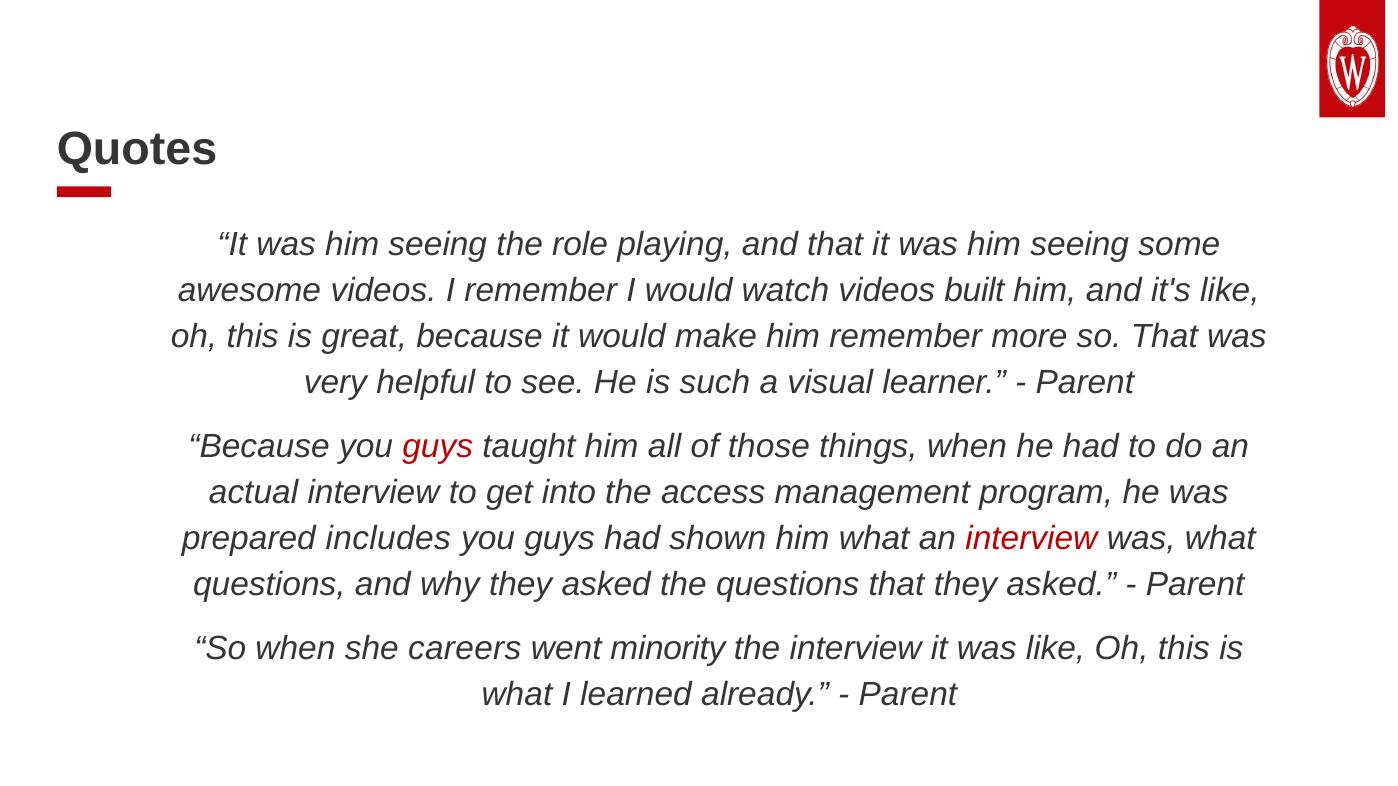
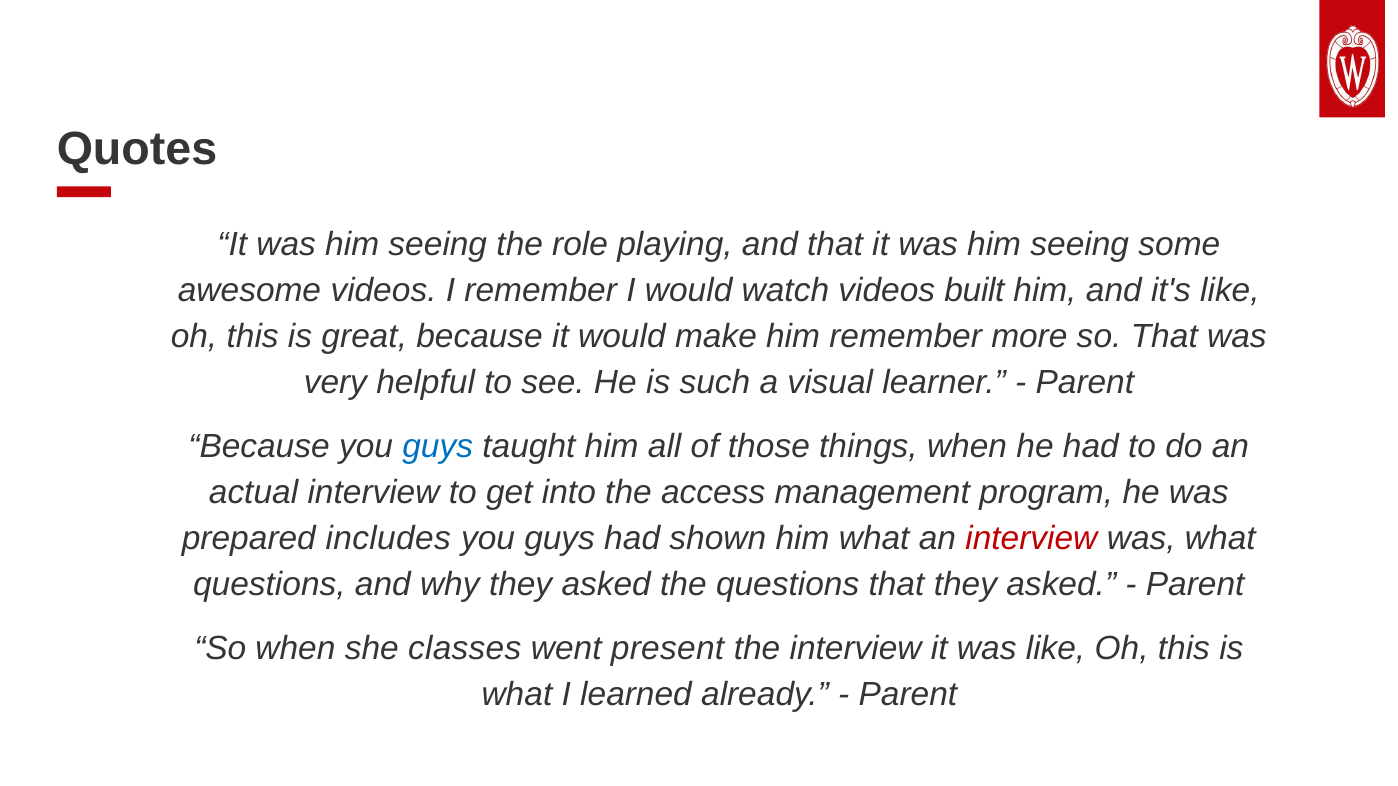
guys colour: red -> blue (438, 447)
careers: careers -> classes (465, 649)
minority: minority -> present (668, 649)
